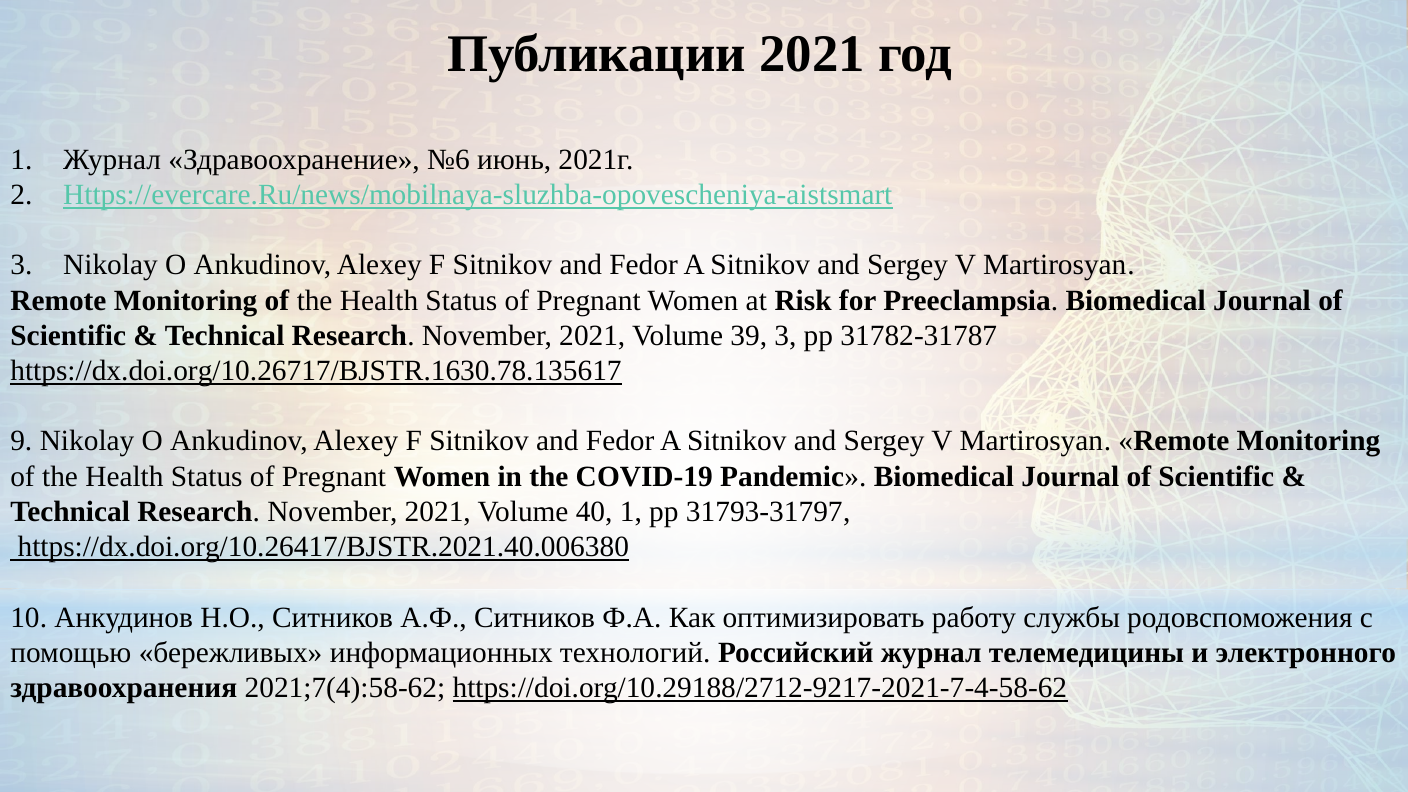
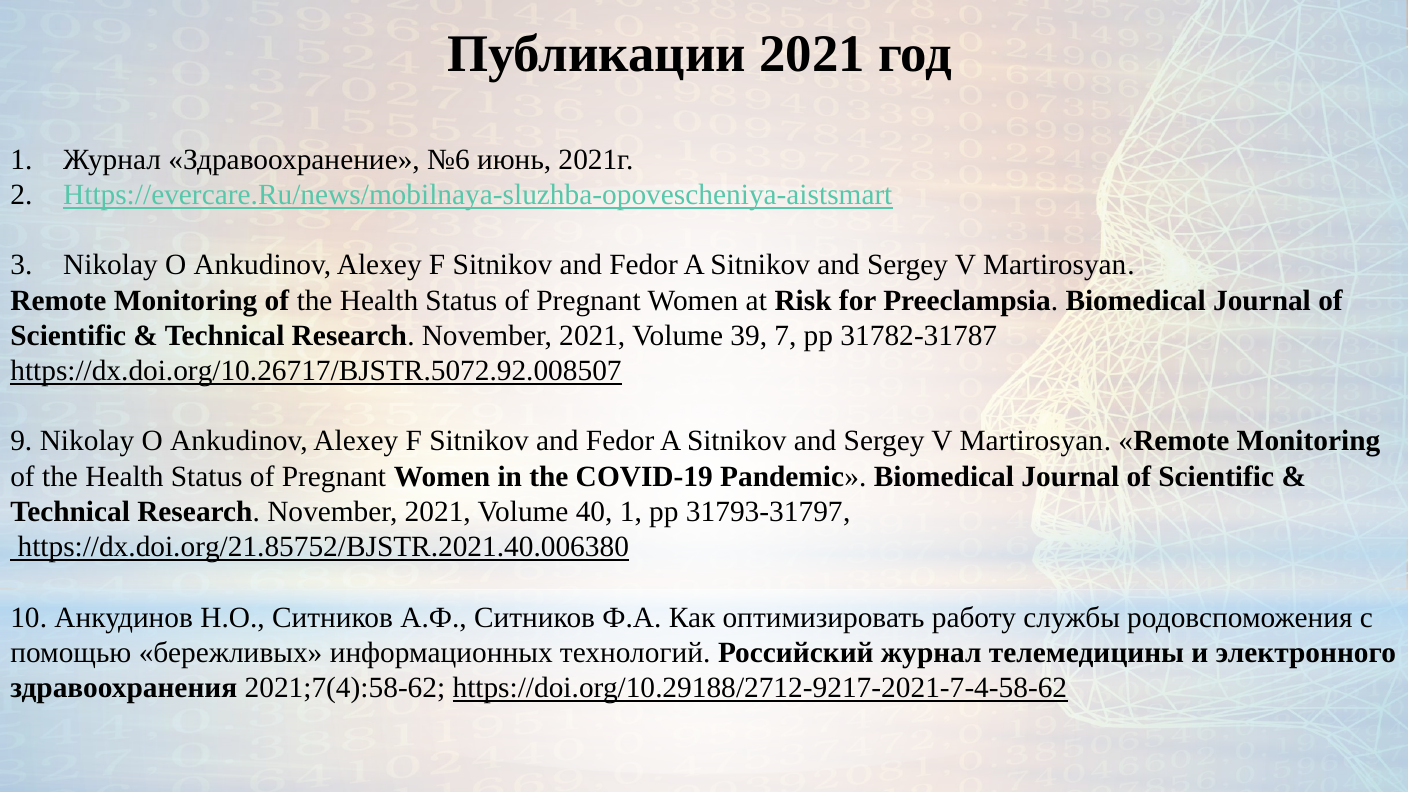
39 3: 3 -> 7 (785, 336)
https://dx.doi.org/10.26717/BJSTR.1630.78.135617: https://dx.doi.org/10.26717/BJSTR.1630.78.135617 -> https://dx.doi.org/10.26717/BJSTR.5072.92.008507 (316, 371)
https://dx.doi.org/10.26417/BJSTR.2021.40.006380: https://dx.doi.org/10.26417/BJSTR.2021.40.006380 -> https://dx.doi.org/21.85752/BJSTR.2021.40.006380 (323, 547)
